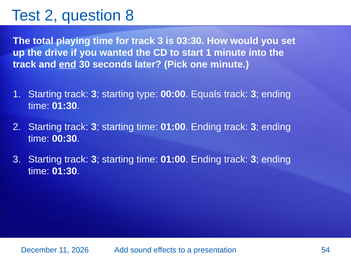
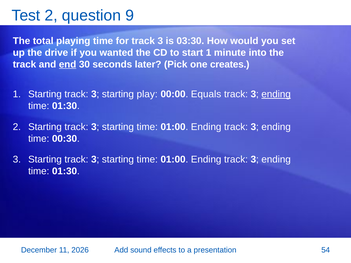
8: 8 -> 9 (130, 16)
one minute: minute -> creates (230, 64)
type: type -> play (147, 94)
ending underline: none -> present (276, 94)
